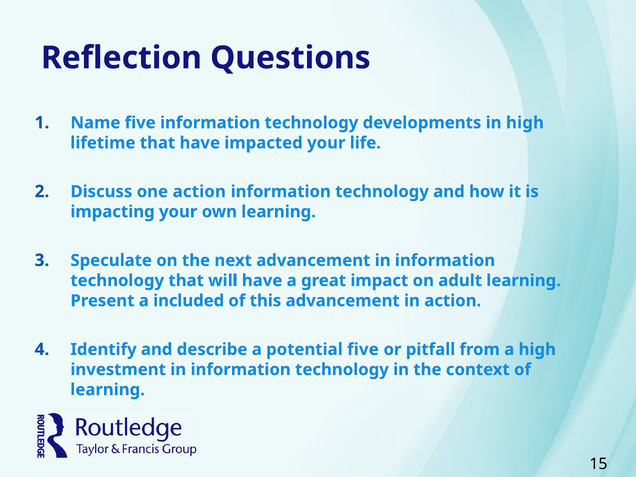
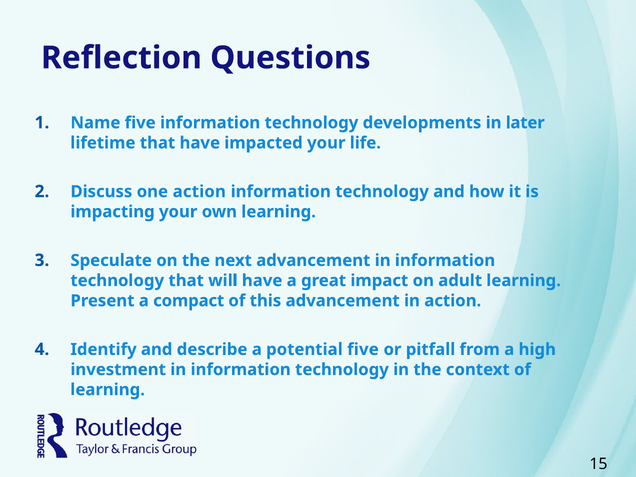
in high: high -> later (525, 123)
included: included -> compact (189, 301)
